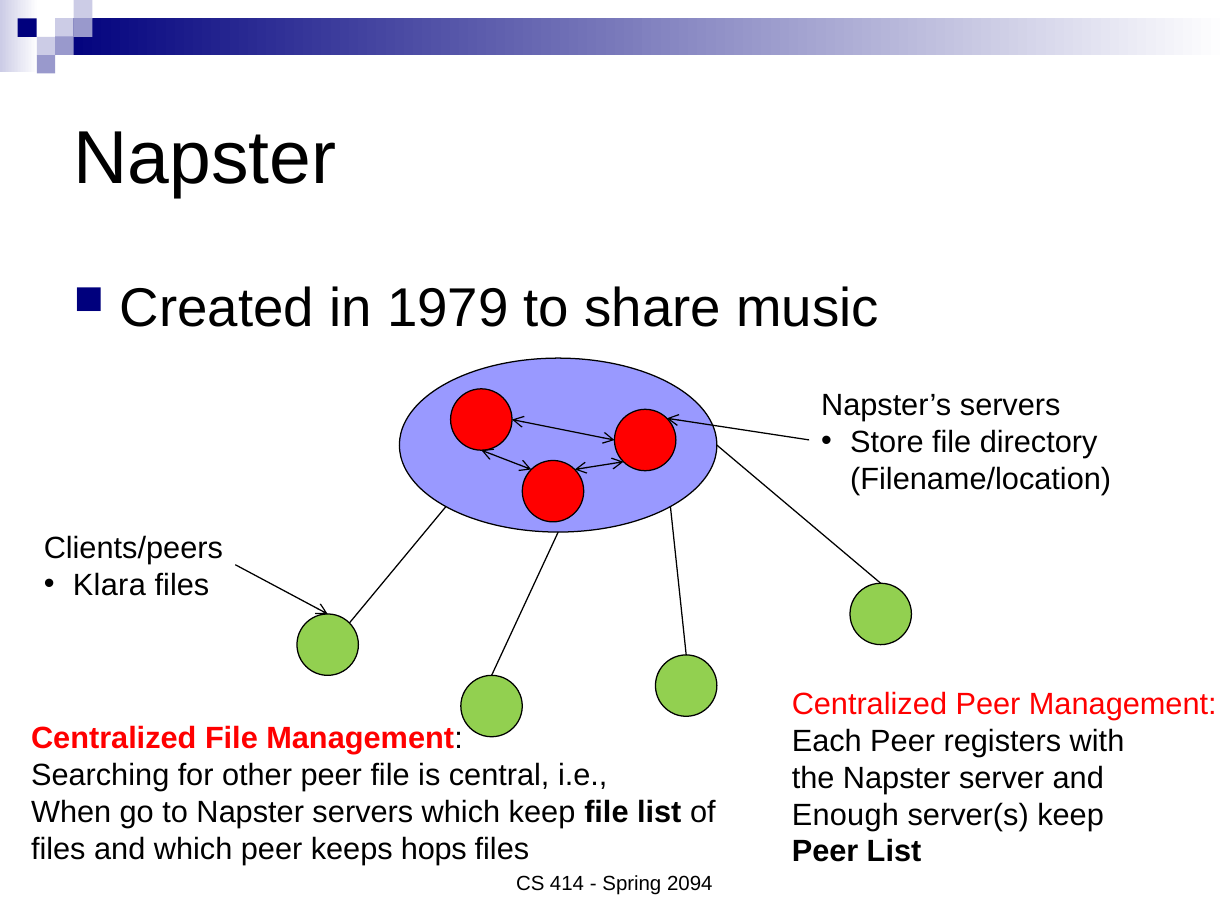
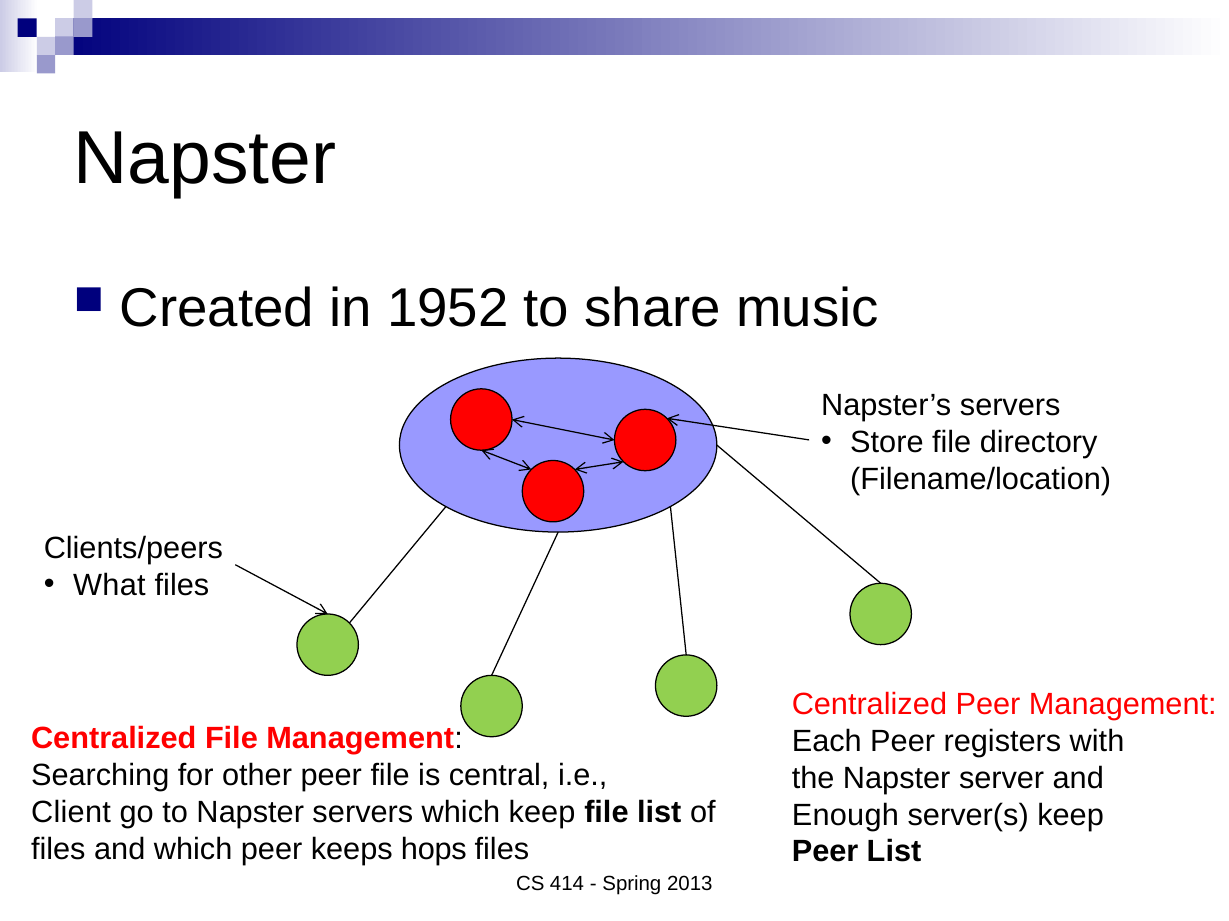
1979: 1979 -> 1952 (448, 309)
Klara: Klara -> What (109, 586)
When: When -> Client (71, 813)
2094: 2094 -> 2013 (690, 884)
